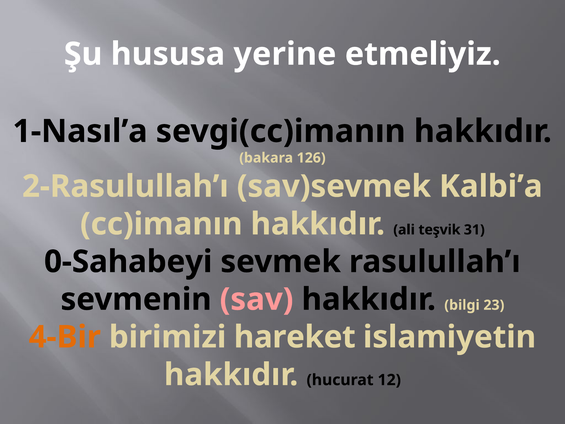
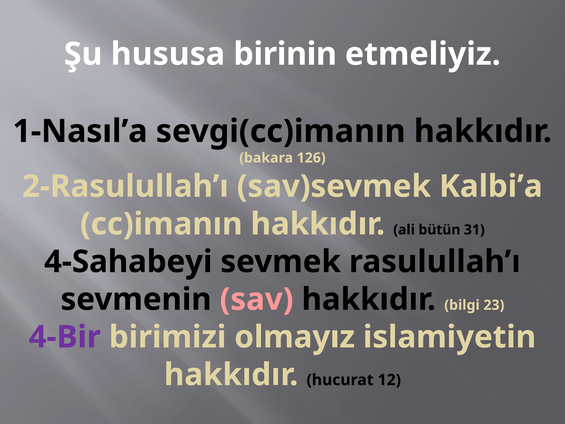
yerine: yerine -> birinin (285, 54)
teşvik: teşvik -> bütün (439, 230)
0-Sahabeyi: 0-Sahabeyi -> 4-Sahabeyi (128, 262)
4-Bir colour: orange -> purple (65, 337)
hareket: hareket -> olmayız (295, 337)
